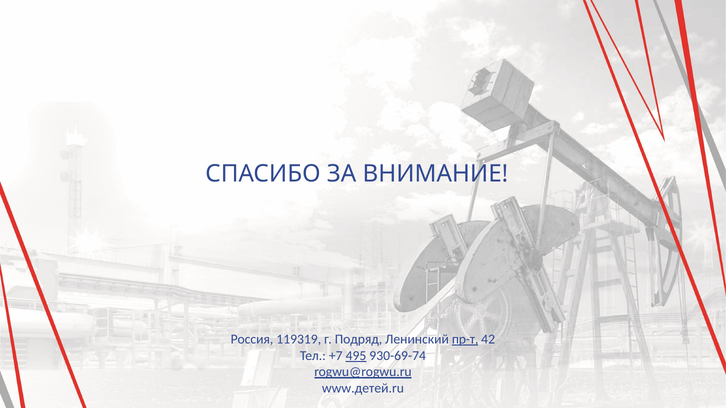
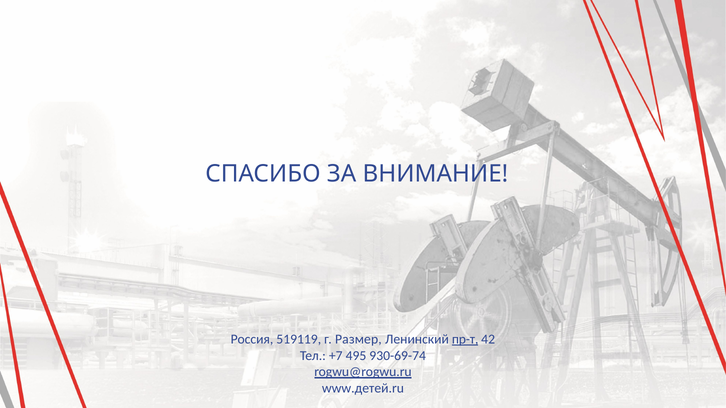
119319: 119319 -> 519119 (299, 340)
Подряд: Подряд -> Размер (358, 340)
495 underline: present -> none (356, 356)
